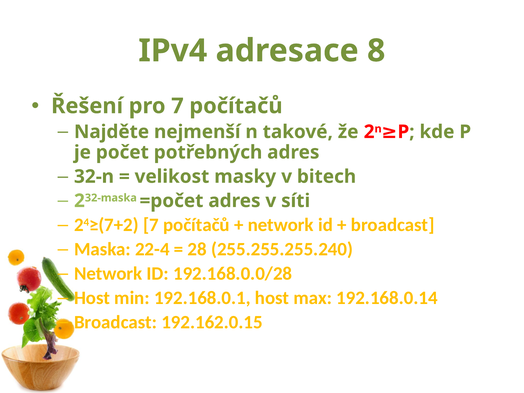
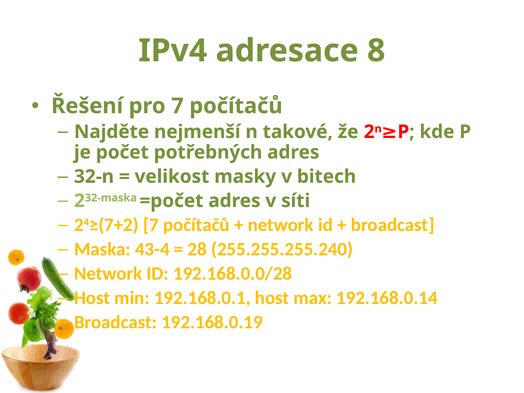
22-4: 22-4 -> 43-4 (152, 249)
192.162.0.15: 192.162.0.15 -> 192.168.0.19 (212, 322)
